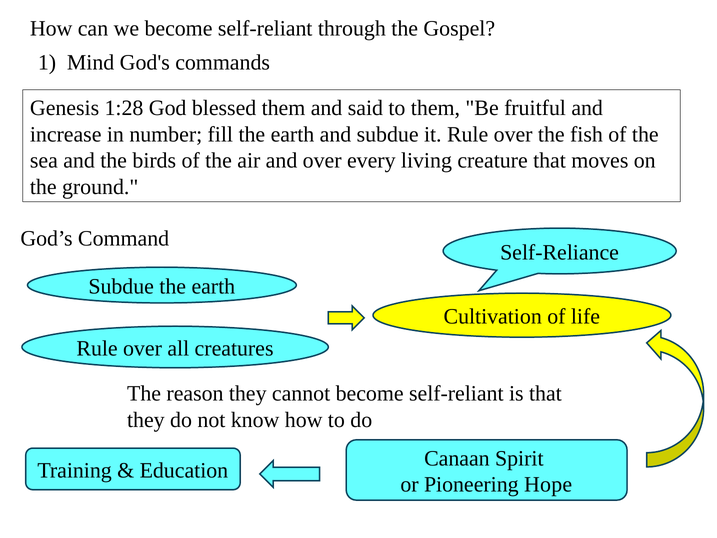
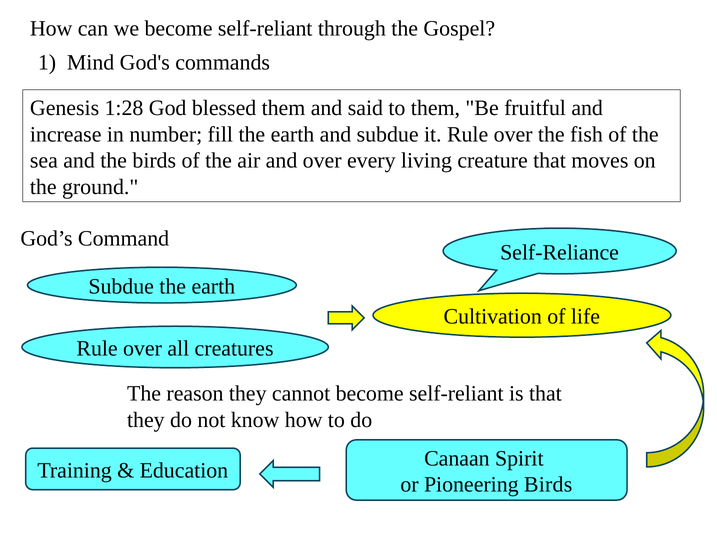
Pioneering Hope: Hope -> Birds (548, 484)
